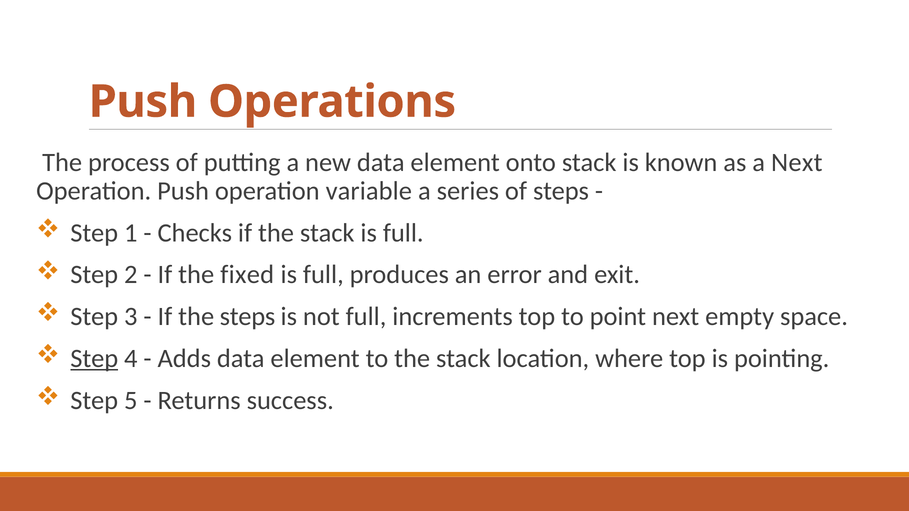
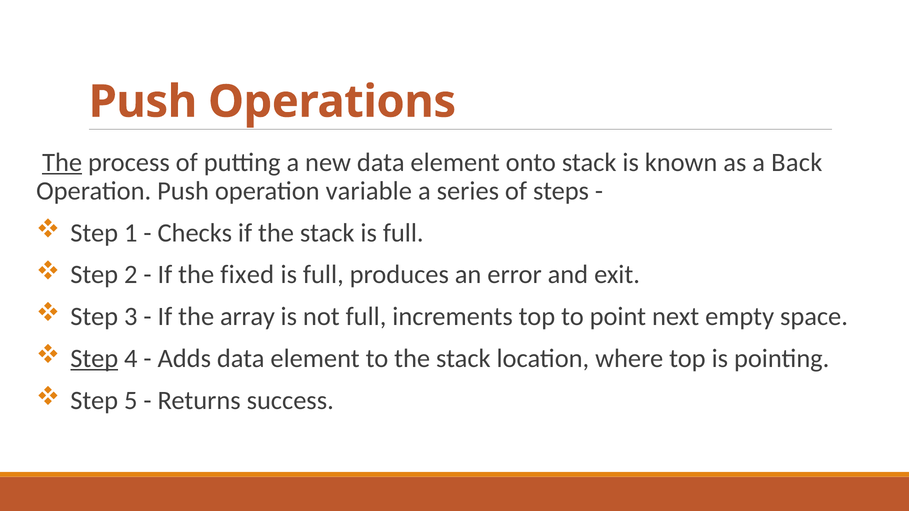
The underline: none -> present (62, 162)
a Next: Next -> Back (797, 162)
the steps: steps -> array (247, 317)
